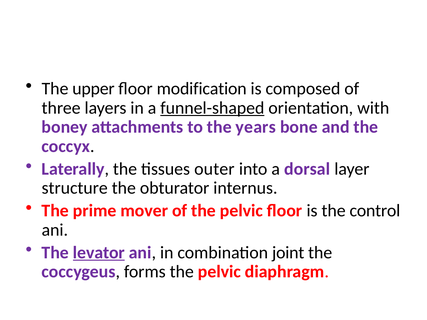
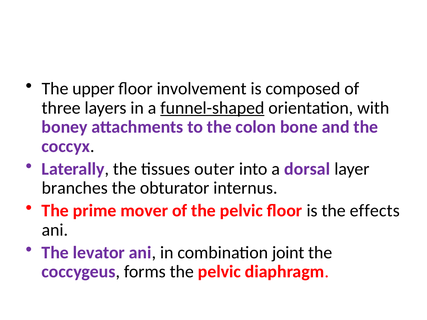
modification: modification -> involvement (202, 89)
years: years -> colon (256, 127)
structure: structure -> branches (75, 188)
control: control -> effects (375, 211)
levator underline: present -> none (99, 253)
